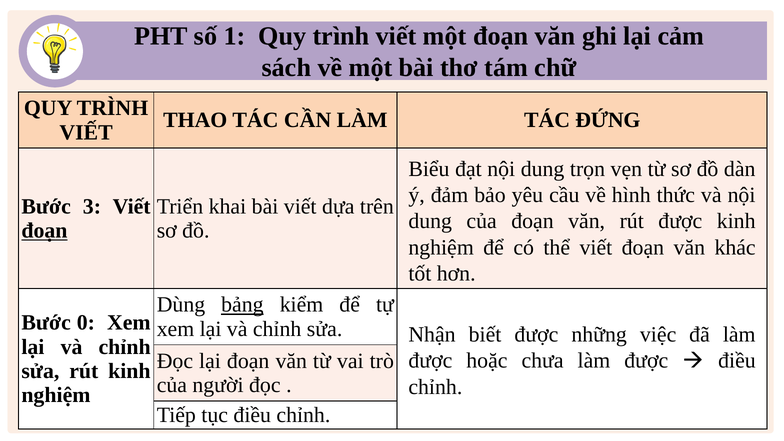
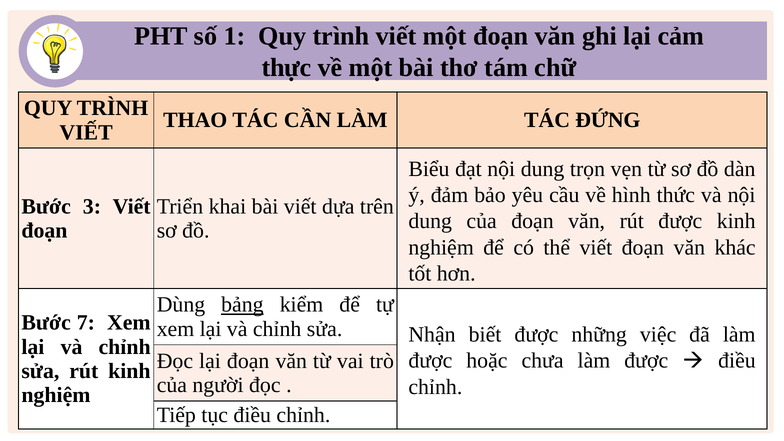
sách: sách -> thực (287, 68)
đoạn underline: present -> none (44, 231)
0: 0 -> 7 (86, 323)
